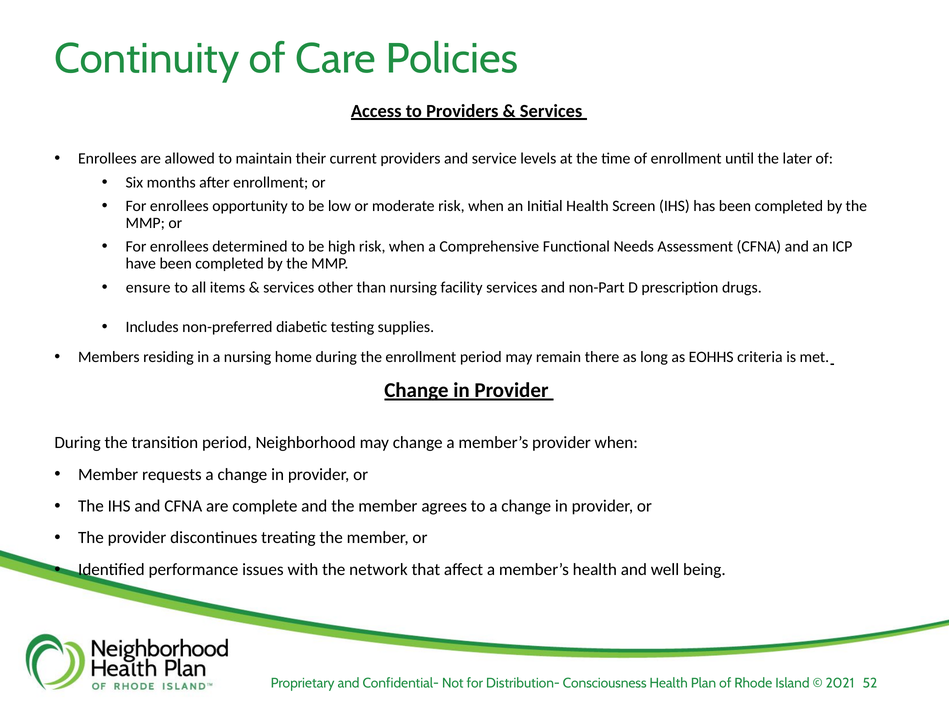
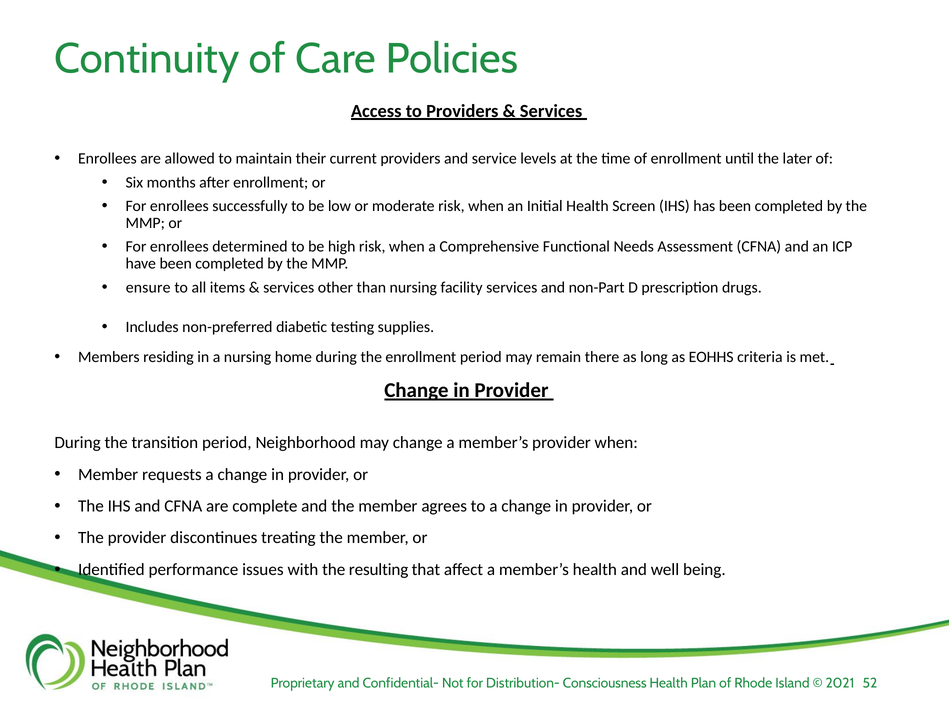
opportunity: opportunity -> successfully (250, 206)
network: network -> resulting (379, 569)
